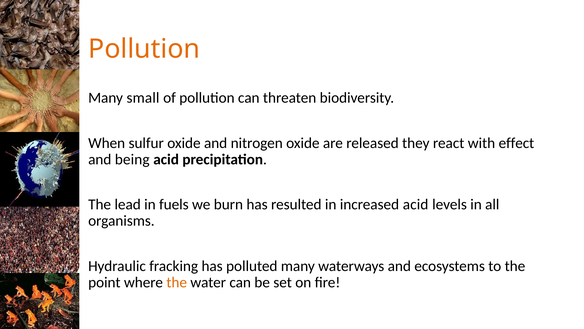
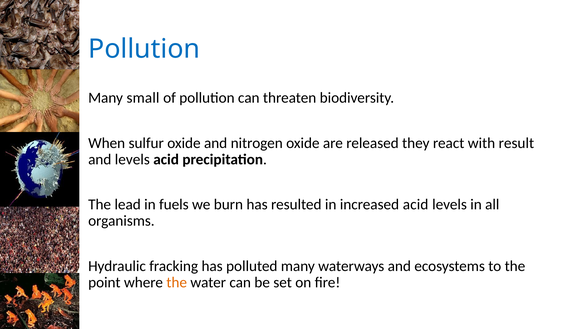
Pollution colour: orange -> blue (144, 49)
effect: effect -> result (516, 143)
and being: being -> levels (132, 159)
